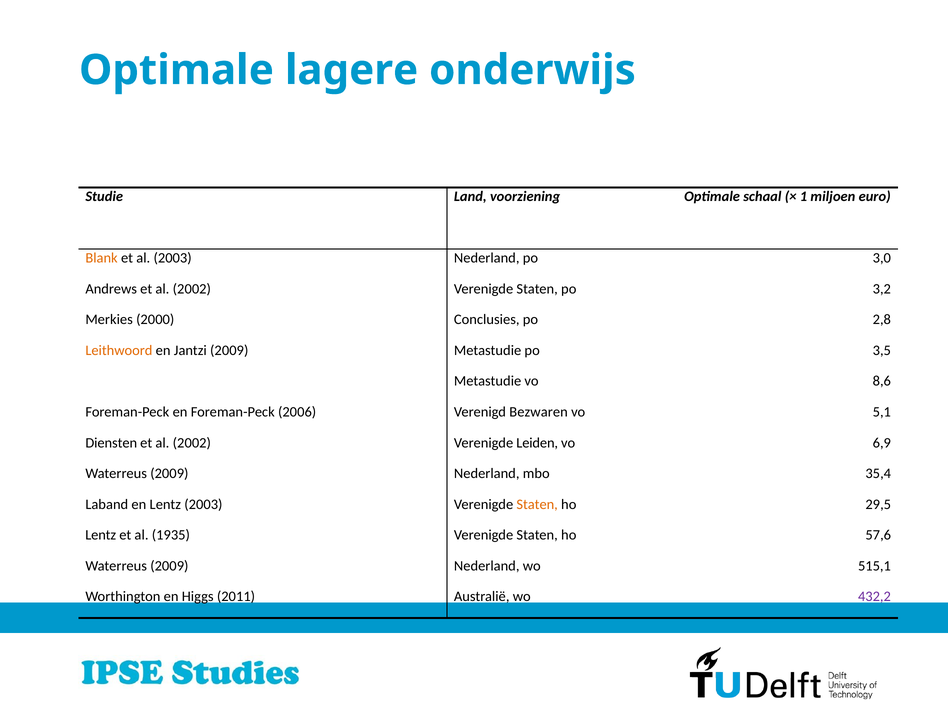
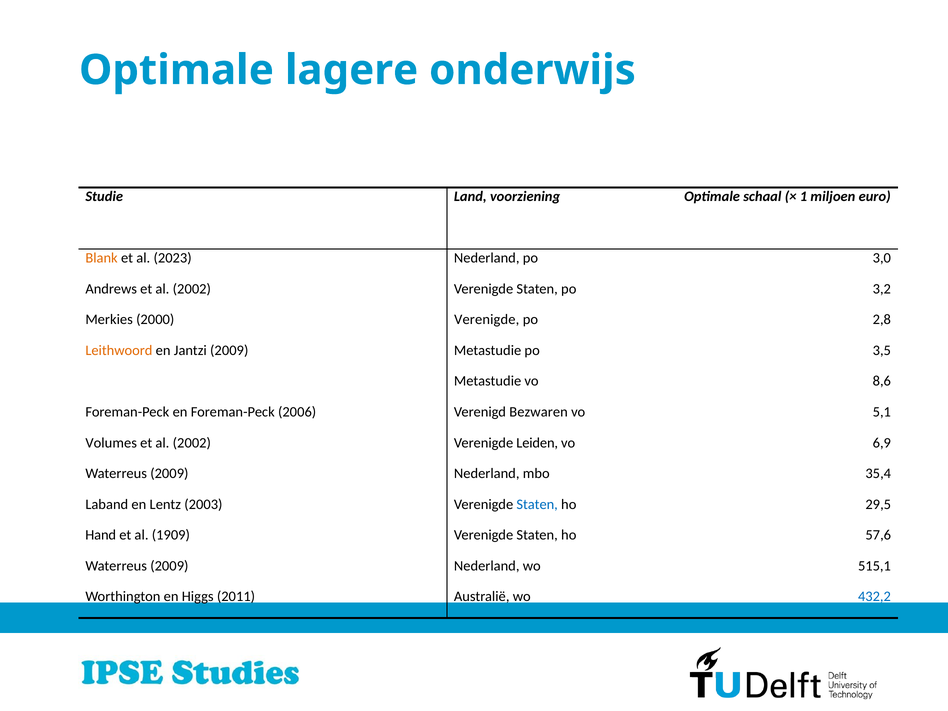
al 2003: 2003 -> 2023 (173, 258)
2000 Conclusies: Conclusies -> Verenigde (487, 320)
Diensten: Diensten -> Volumes (111, 443)
Staten colour: orange -> blue (537, 504)
Lentz: Lentz -> Hand (101, 535)
1935: 1935 -> 1909 (171, 535)
432,2 colour: purple -> blue (874, 596)
